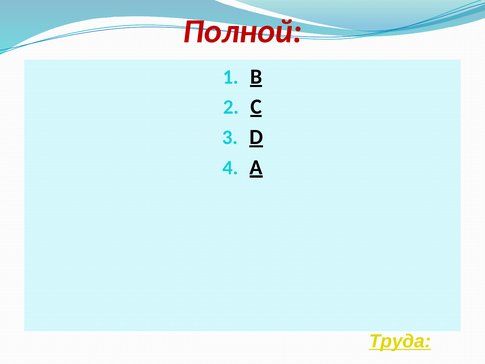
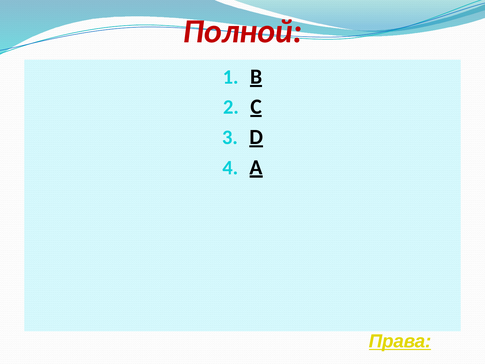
Труда: Труда -> Права (400, 341)
